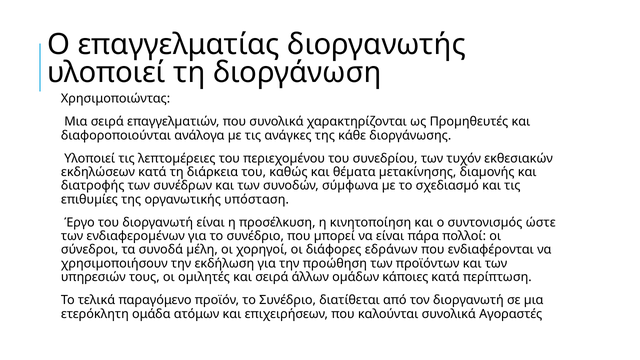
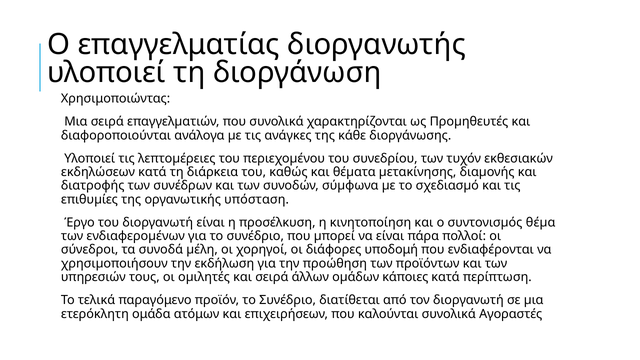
ώστε: ώστε -> θέµα (541, 222)
εδράνων: εδράνων -> υποδομή (391, 250)
